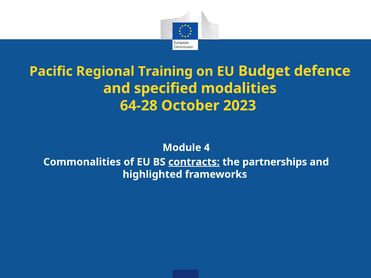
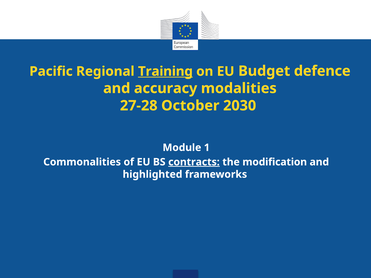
Training underline: none -> present (165, 71)
specified: specified -> accuracy (166, 88)
64-28: 64-28 -> 27-28 (139, 106)
2023: 2023 -> 2030 (240, 106)
4: 4 -> 1 (207, 148)
partnerships: partnerships -> modification (275, 162)
